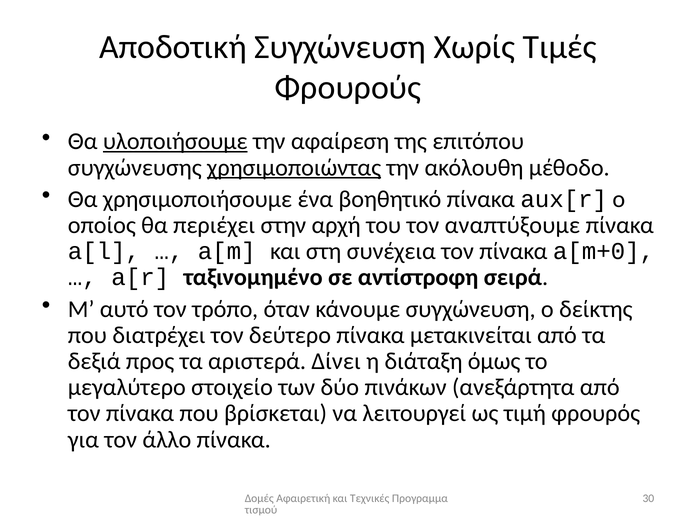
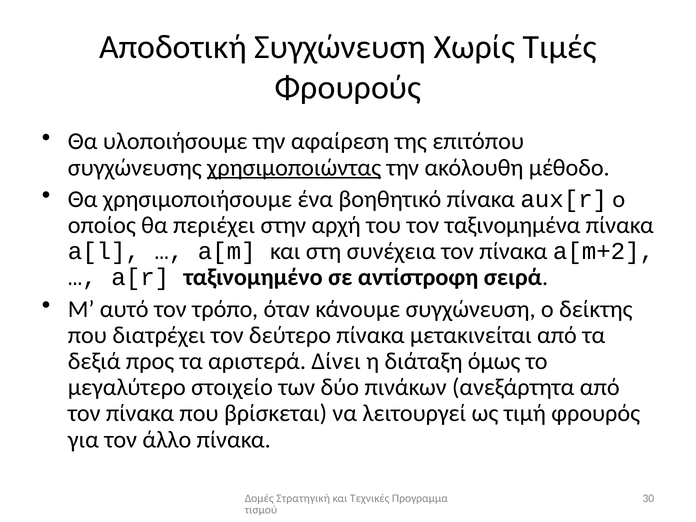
υλοποιήσουμε underline: present -> none (175, 141)
αναπτύξουμε: αναπτύξουμε -> ταξινομημένα (513, 225)
a[m+0: a[m+0 -> a[m+2 (604, 251)
Αφαιρετική: Αφαιρετική -> Στρατηγική (303, 498)
